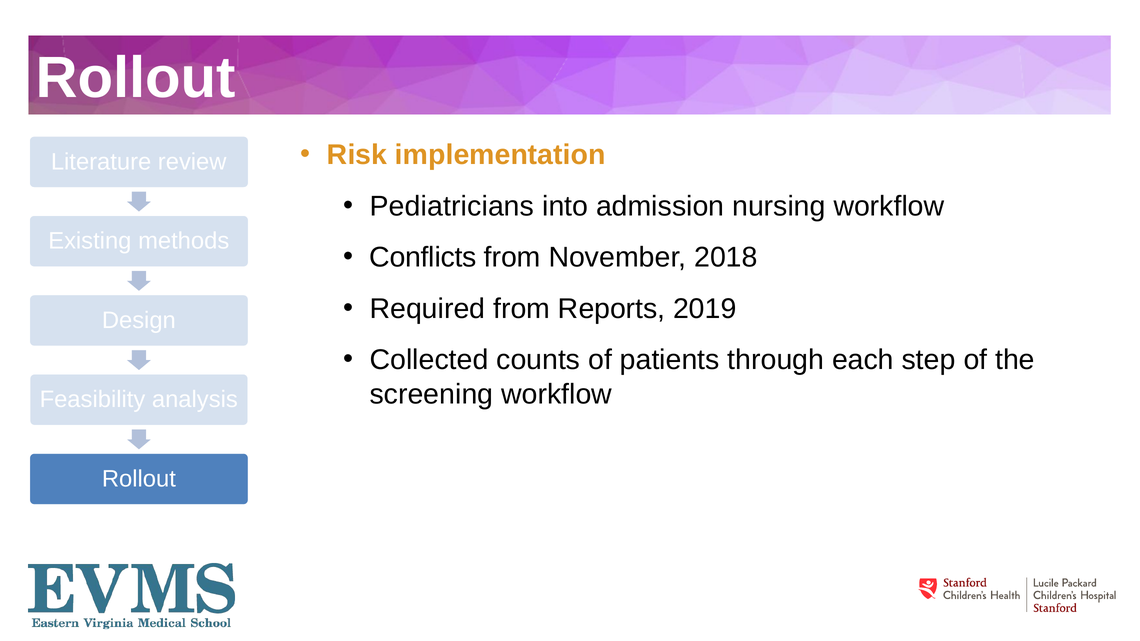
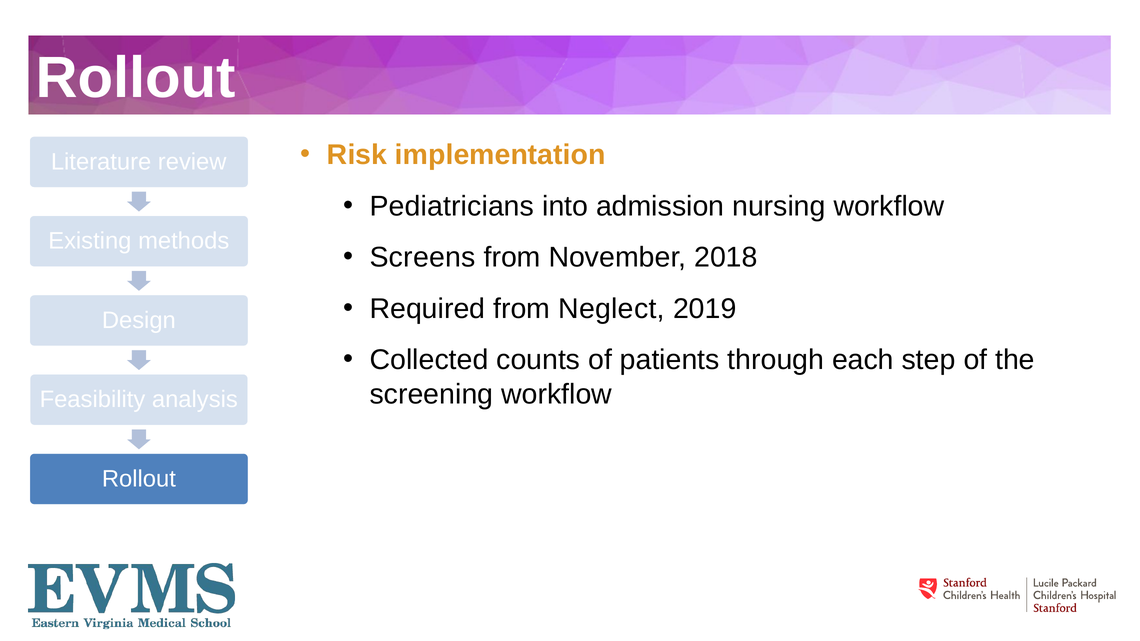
Conflicts: Conflicts -> Screens (423, 258)
Reports: Reports -> Neglect (611, 309)
